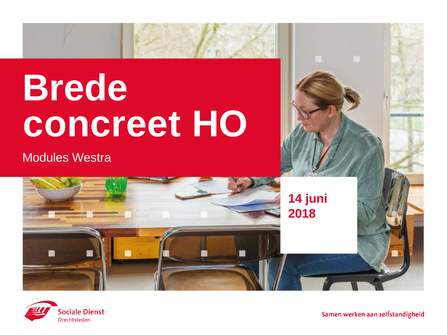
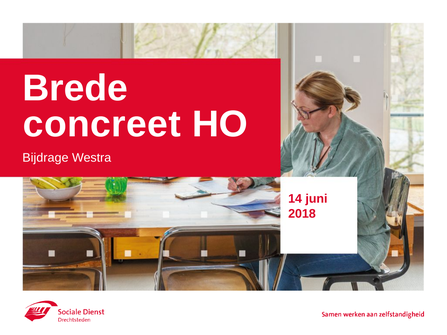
Modules: Modules -> Bijdrage (45, 158)
